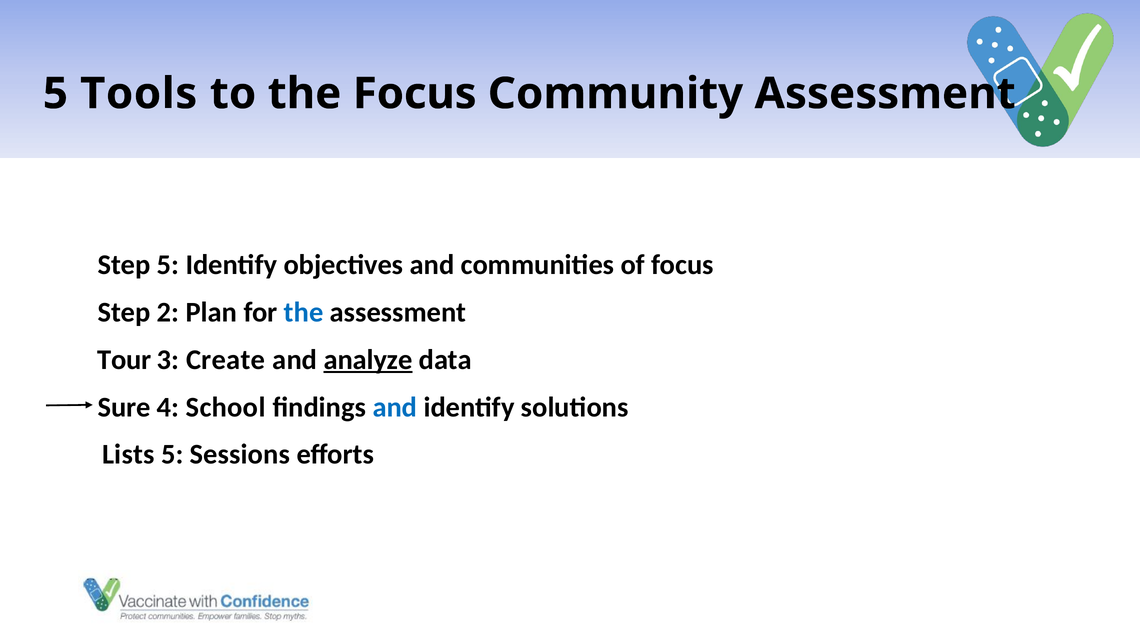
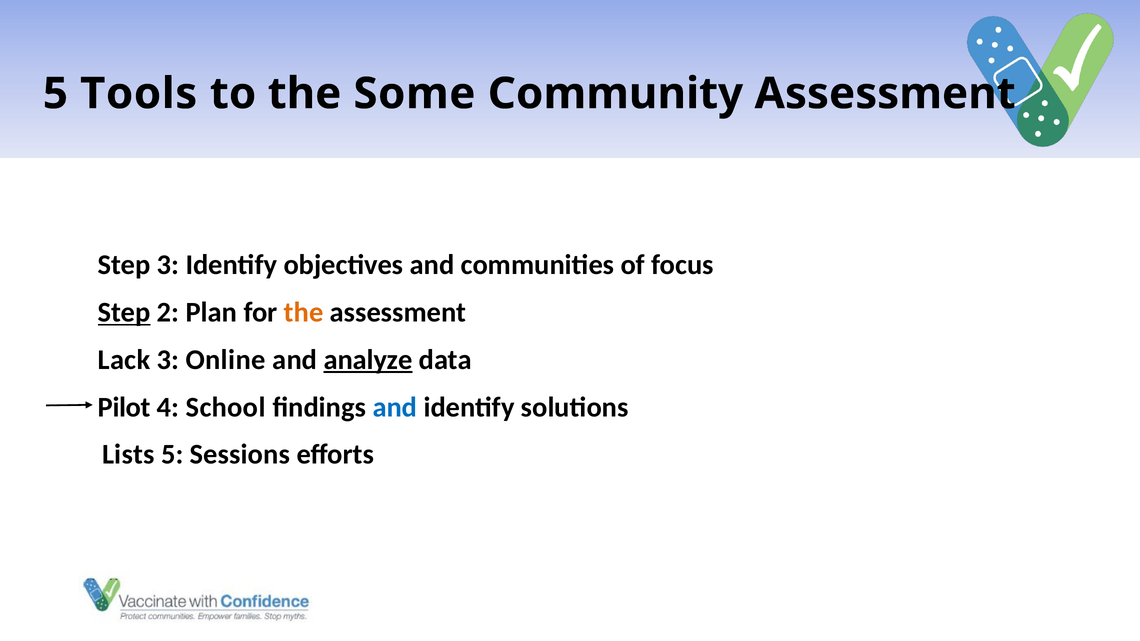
the Focus: Focus -> Some (414, 94)
Step 5: 5 -> 3 (168, 265)
Step underline: none -> present (124, 312)
the colour: blue -> orange (304, 312)
Tour: Tour -> Lack (124, 360)
Create: Create -> Online (226, 360)
Sure: Sure -> Pilot (124, 407)
